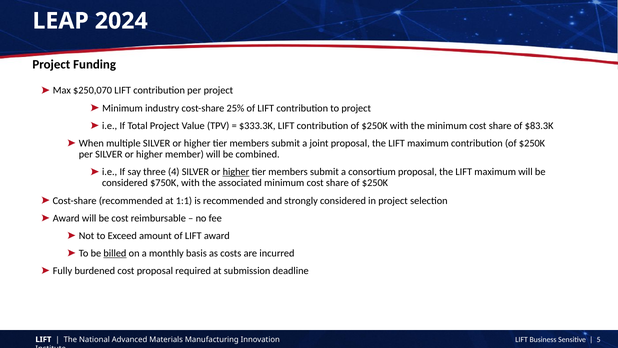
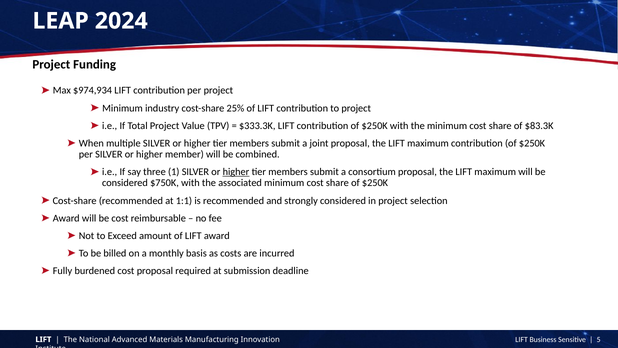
$250,070: $250,070 -> $974,934 (93, 90)
4: 4 -> 1 (174, 172)
billed underline: present -> none (115, 253)
